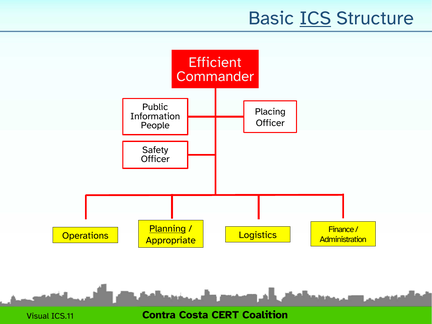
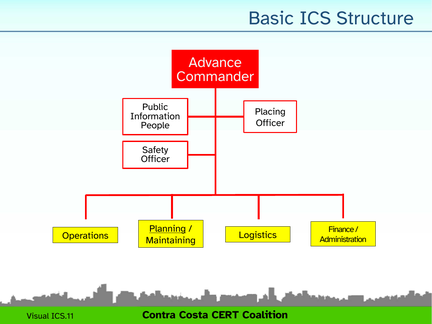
ICS underline: present -> none (315, 18)
Efficient: Efficient -> Advance (215, 63)
Appropriate: Appropriate -> Maintaining (171, 240)
